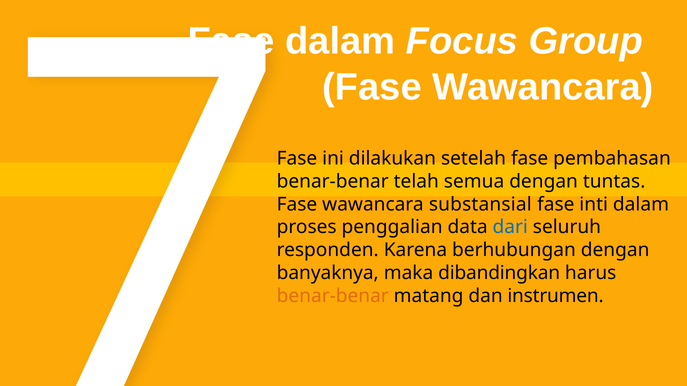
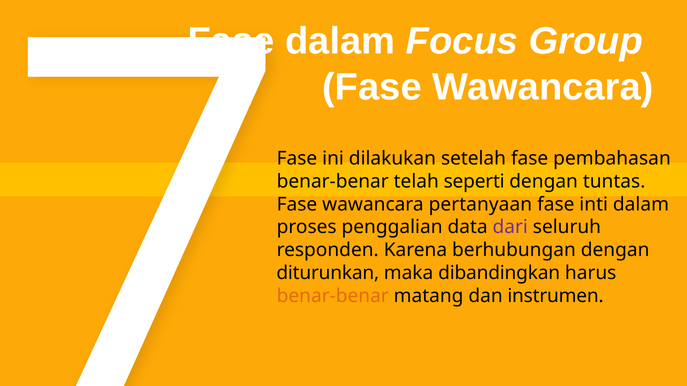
semua: semua -> seperti (474, 182)
substansial: substansial -> pertanyaan (480, 205)
dari colour: blue -> purple (510, 227)
banyaknya: banyaknya -> diturunkan (328, 273)
